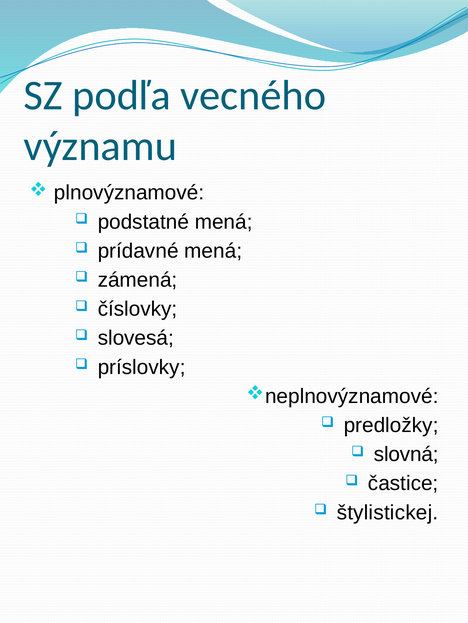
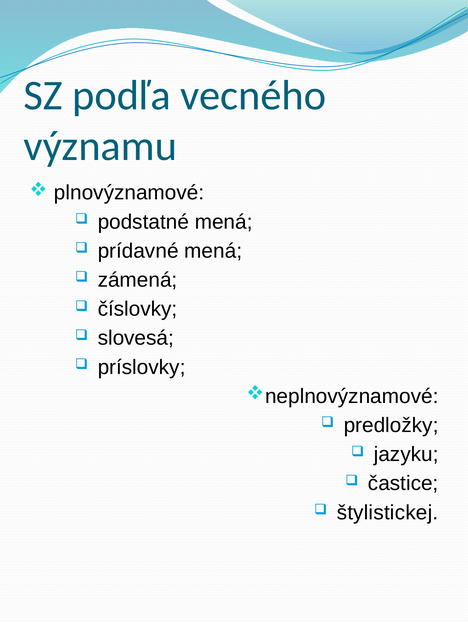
slovná: slovná -> jazyku (406, 455)
